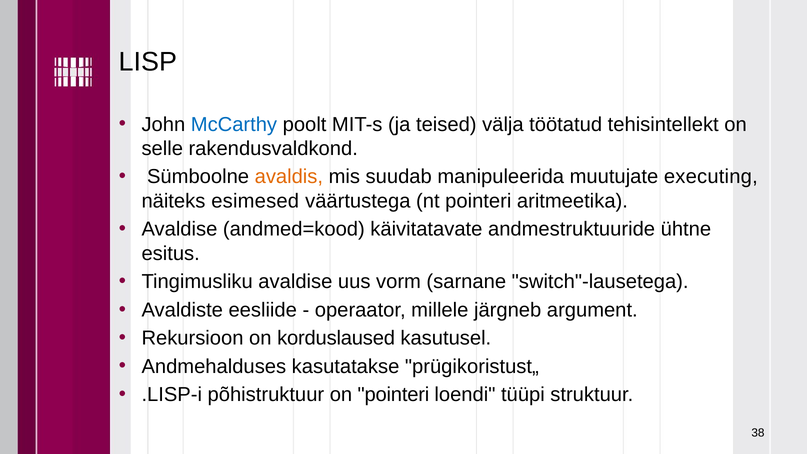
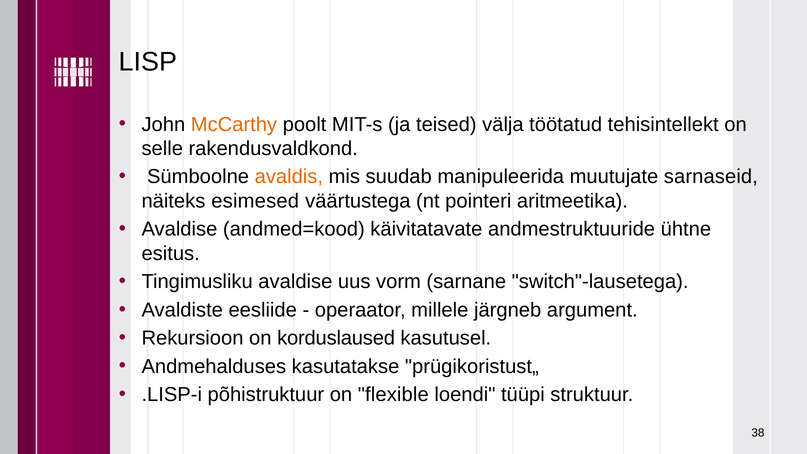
McCarthy colour: blue -> orange (234, 124)
executing: executing -> sarnaseid (711, 177)
on pointeri: pointeri -> flexible (393, 395)
